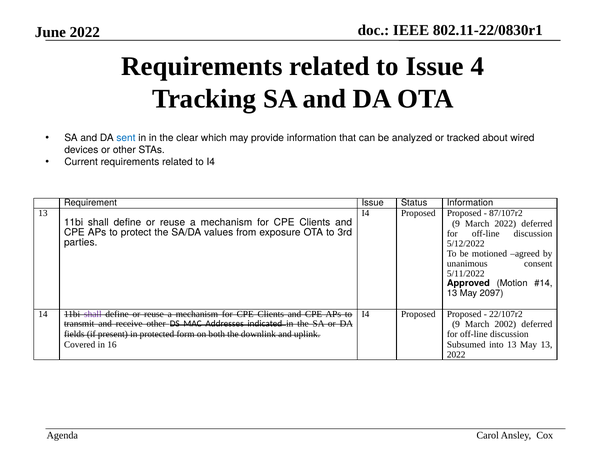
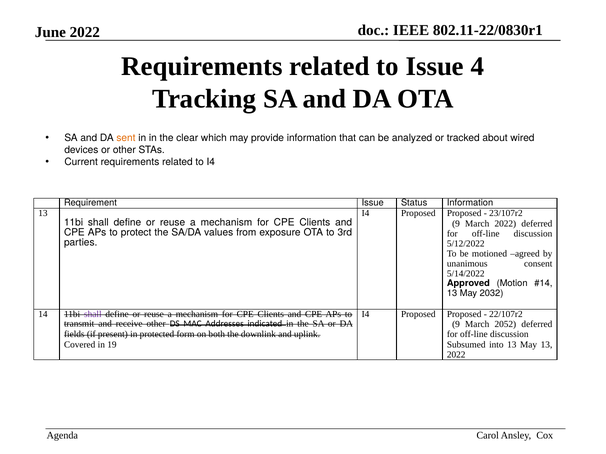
sent colour: blue -> orange (126, 138)
87/107r2: 87/107r2 -> 23/107r2 (506, 214)
5/11/2022: 5/11/2022 -> 5/14/2022 (466, 274)
2097: 2097 -> 2032 (491, 294)
2002: 2002 -> 2052 (505, 325)
16: 16 -> 19 (112, 345)
